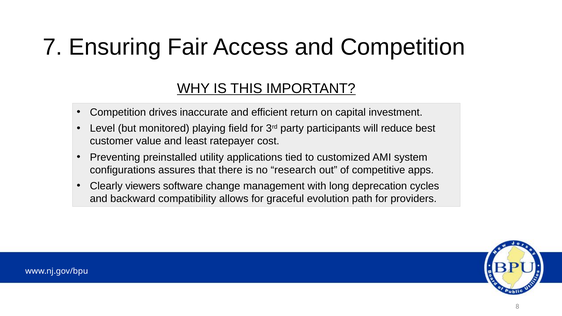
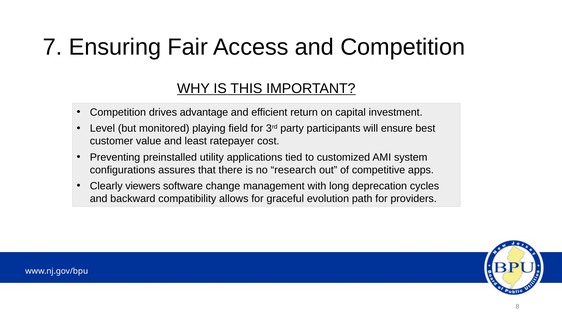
inaccurate: inaccurate -> advantage (204, 112)
reduce: reduce -> ensure (397, 129)
